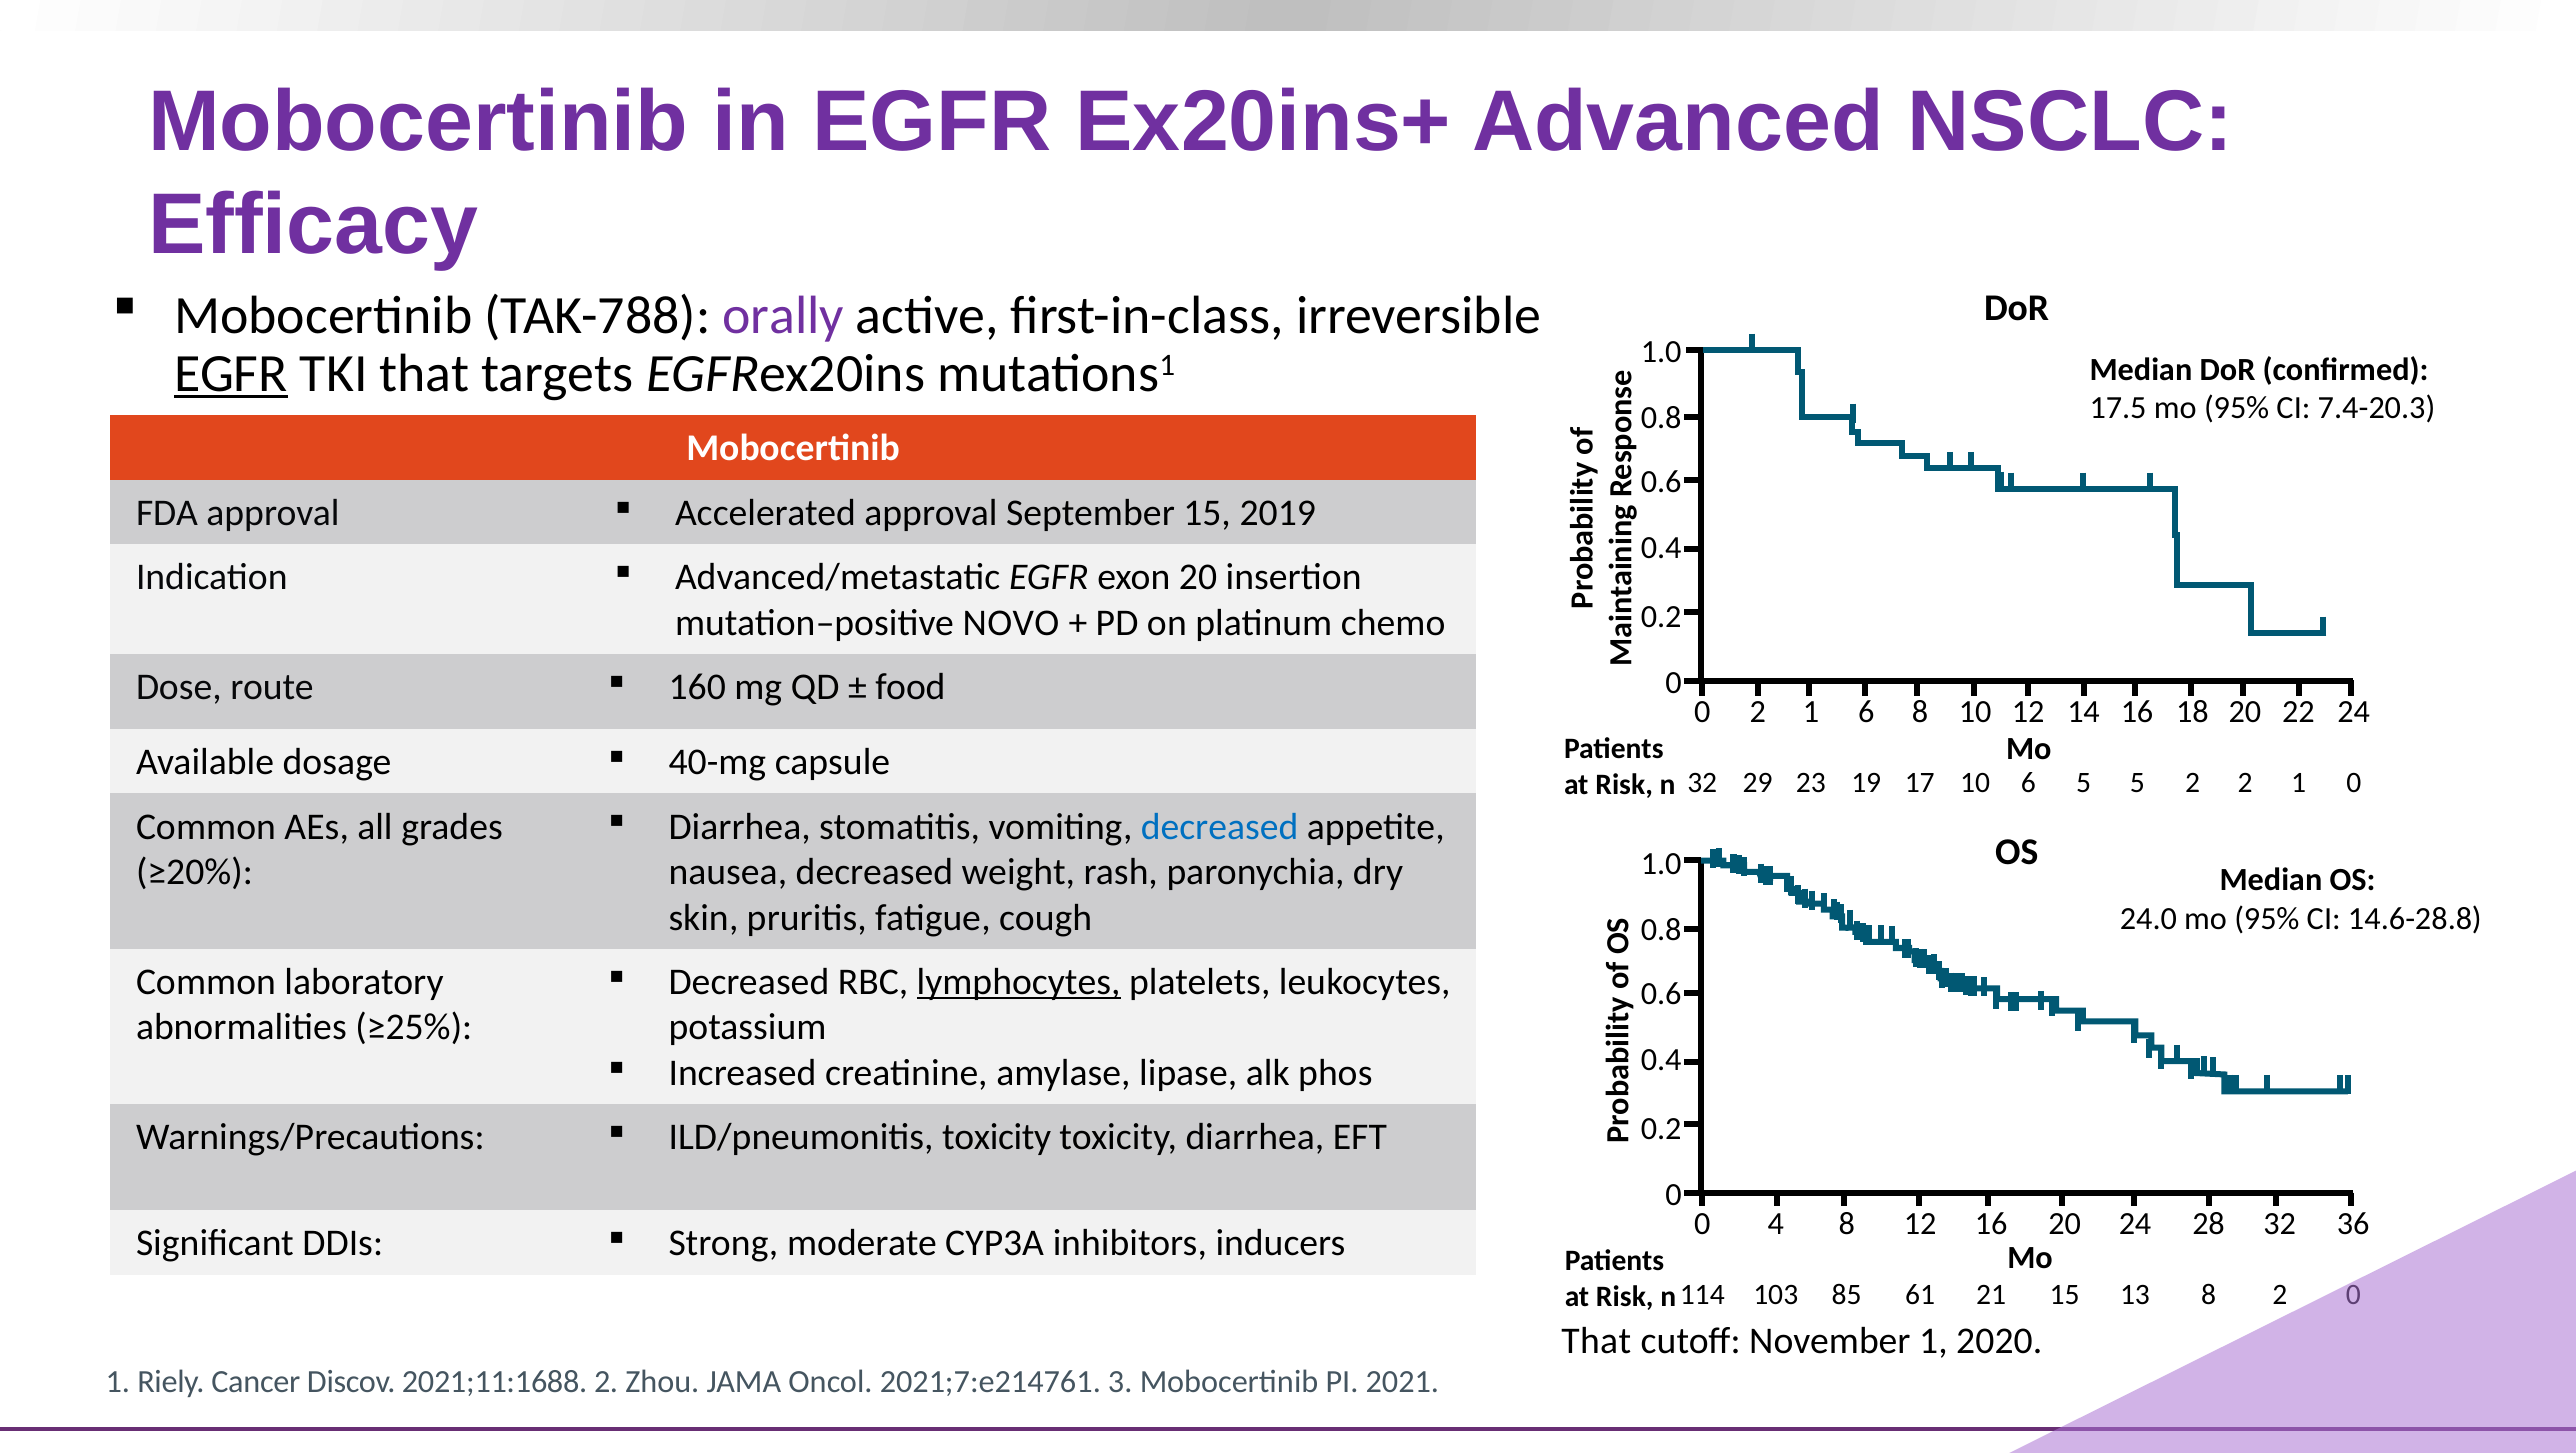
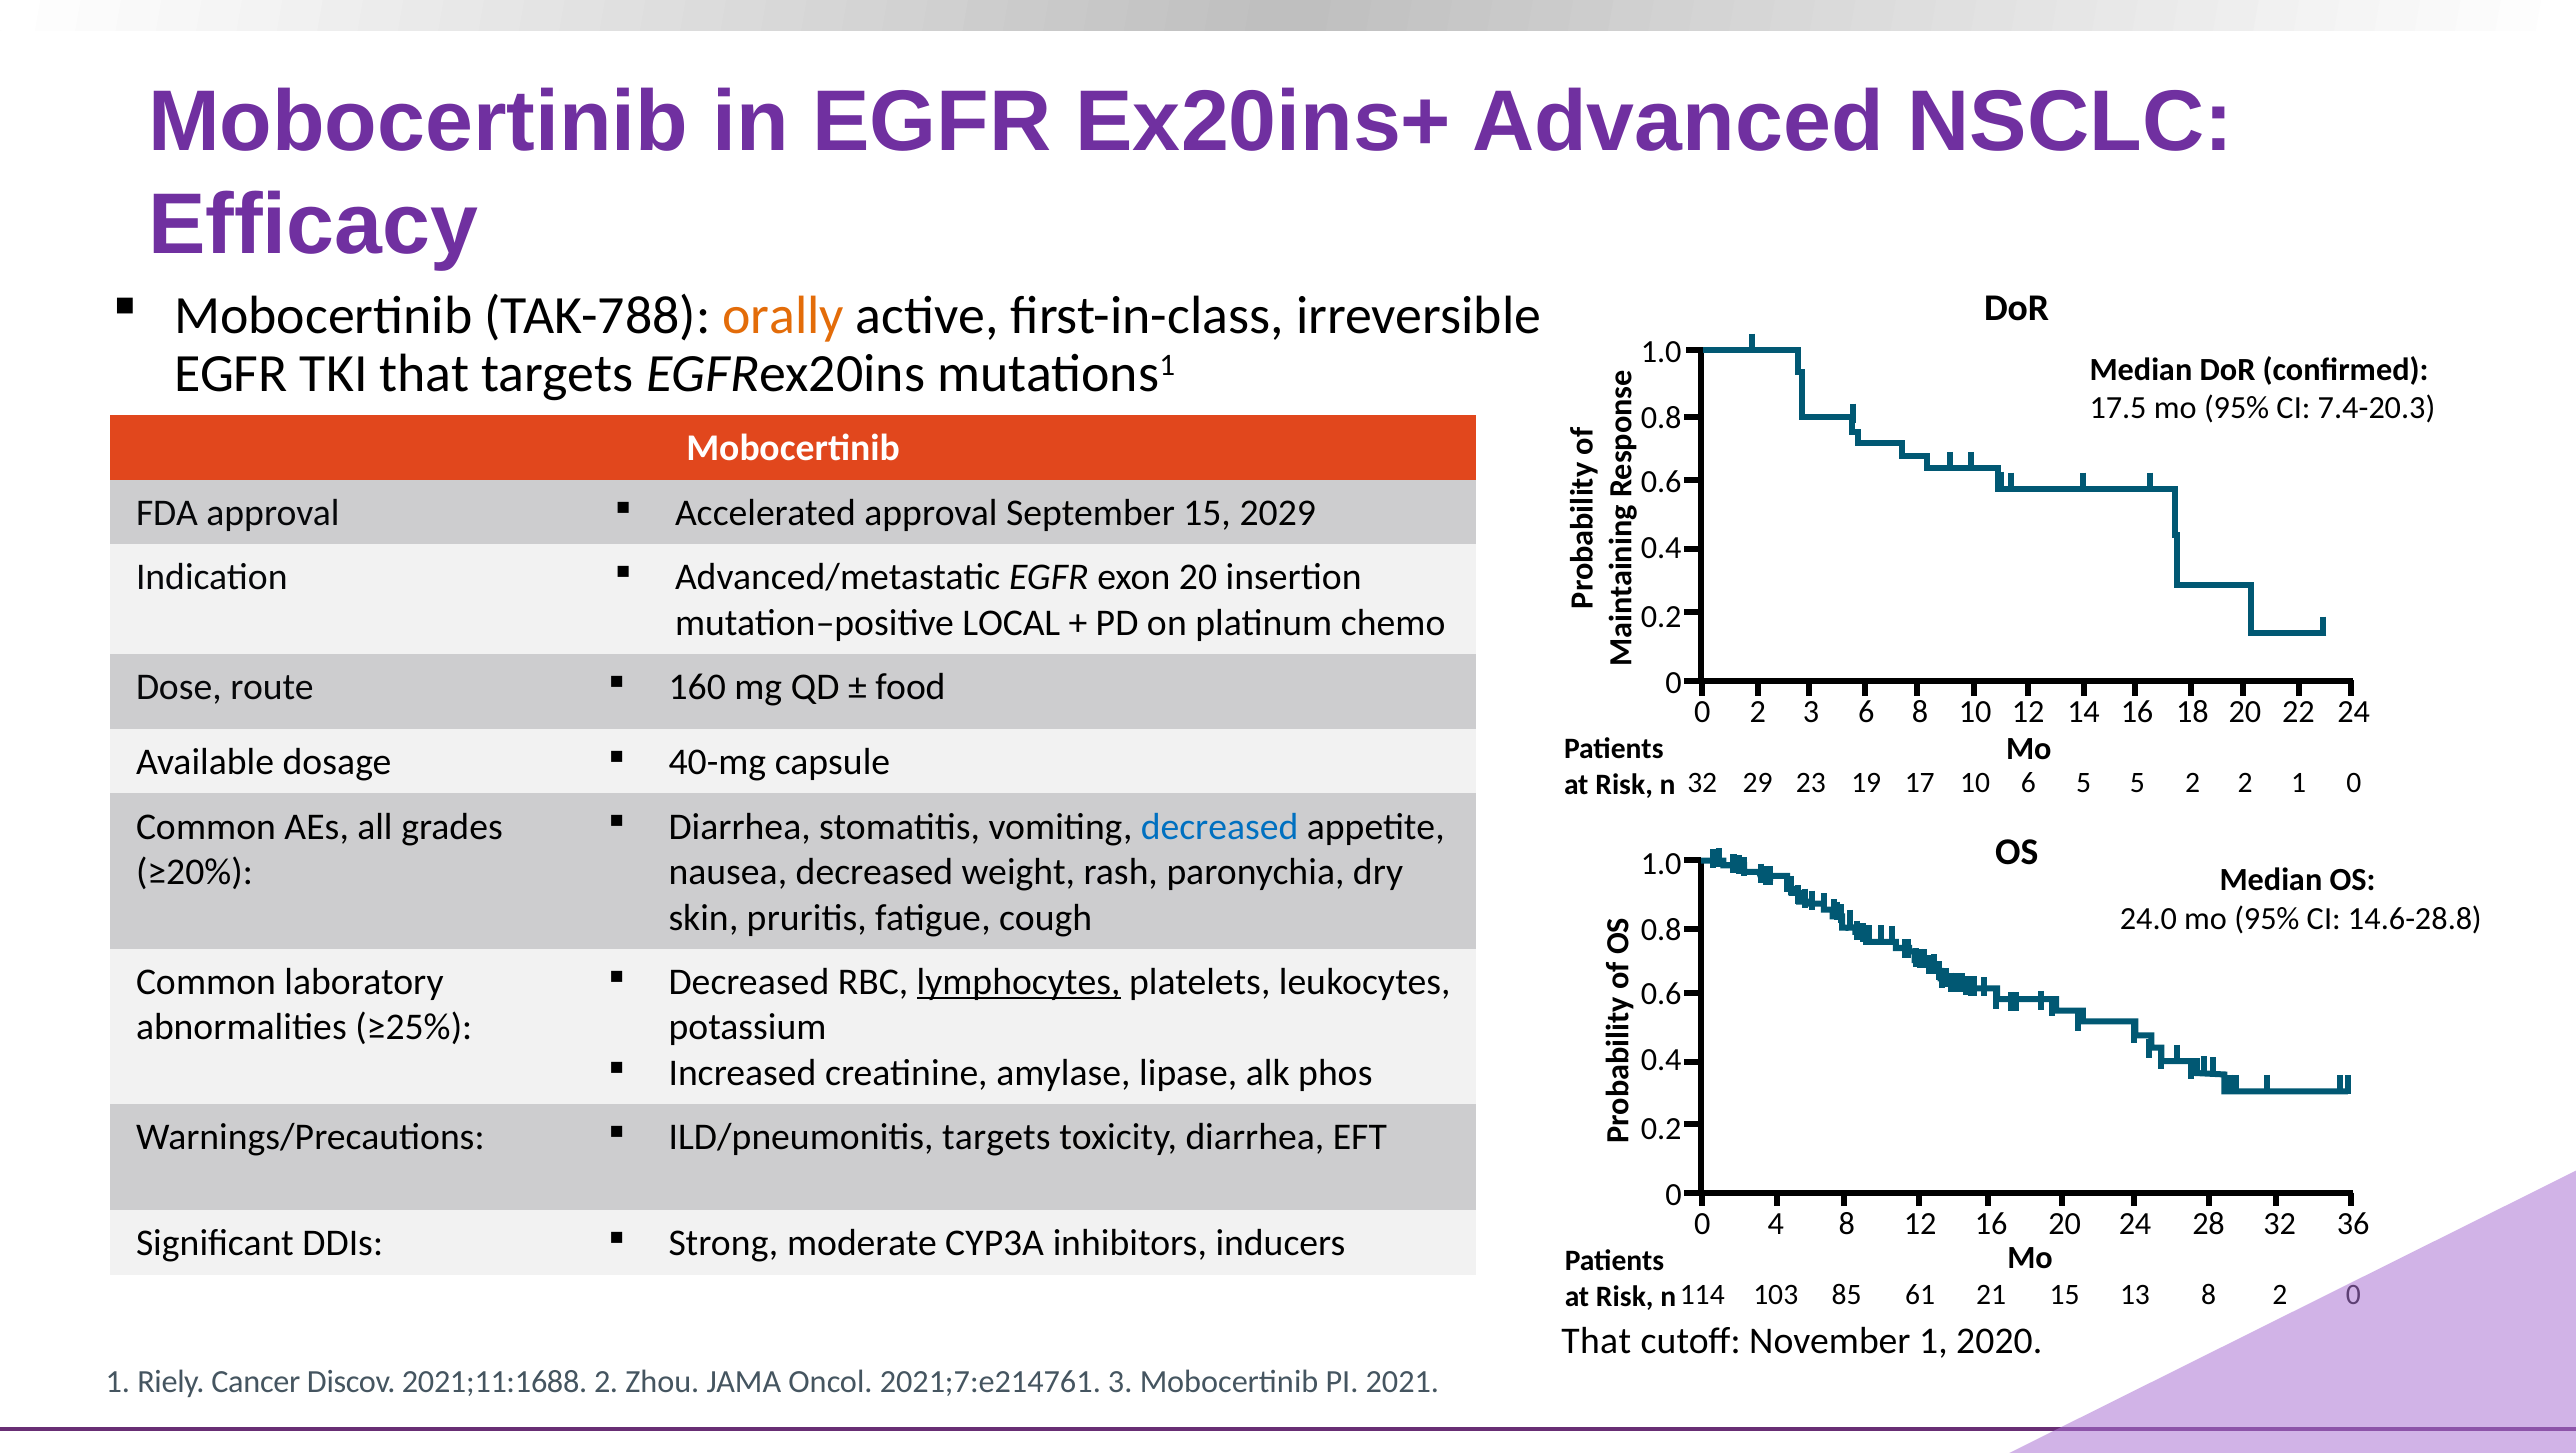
orally colour: purple -> orange (783, 315)
EGFR underline: present -> none (231, 373)
2019: 2019 -> 2029 (1278, 513)
NOVO: NOVO -> LOCAL (1011, 623)
0 2 1: 1 -> 3 (1811, 711)
ILD/pneumonitis toxicity: toxicity -> targets (996, 1137)
